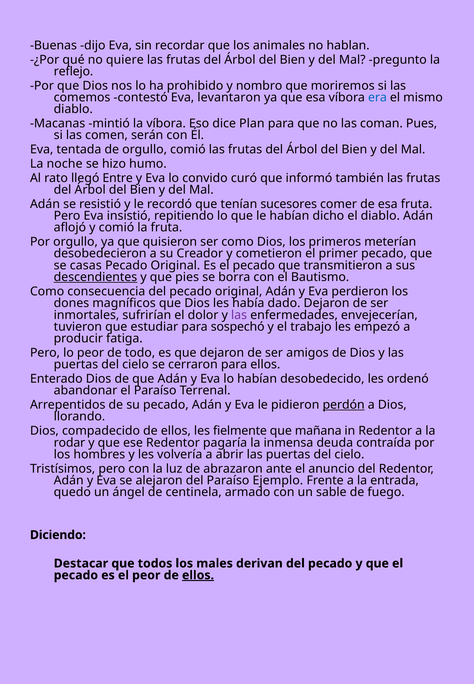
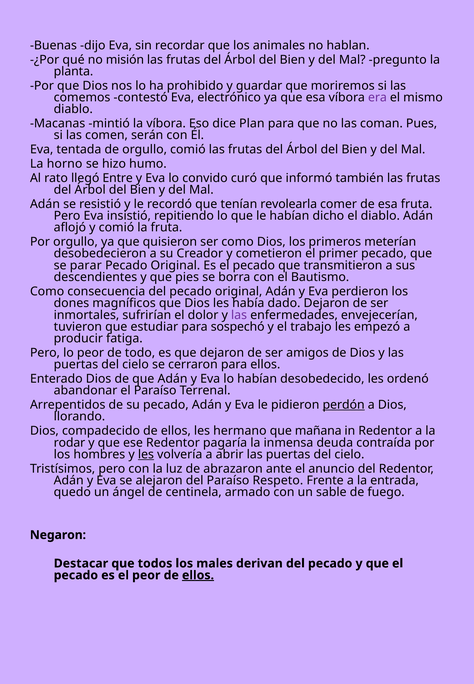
quiere: quiere -> misión (125, 60)
reflejo: reflejo -> planta (73, 71)
nombro: nombro -> guardar (259, 86)
levantaron: levantaron -> electrónico (229, 98)
era colour: blue -> purple (377, 98)
noche: noche -> horno (65, 164)
sucesores: sucesores -> revolearla (289, 204)
casas: casas -> parar (86, 266)
descendientes underline: present -> none (95, 277)
fielmente: fielmente -> hermano (240, 431)
les underline: none -> present (146, 455)
Ejemplo: Ejemplo -> Respeto (278, 481)
Diciendo: Diciendo -> Negaron (58, 535)
